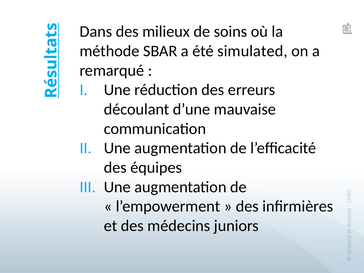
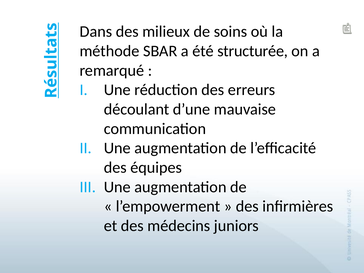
simulated: simulated -> structurée (253, 51)
